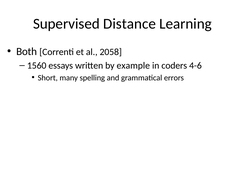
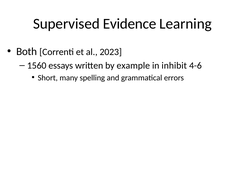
Distance: Distance -> Evidence (130, 24)
2058: 2058 -> 2023 (111, 52)
coders: coders -> inhibit (174, 65)
